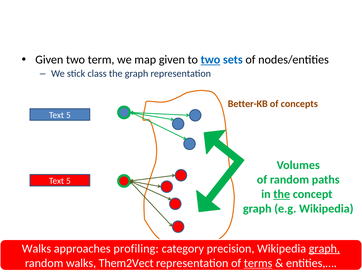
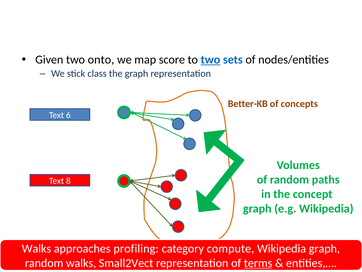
term: term -> onto (101, 60)
map given: given -> score (172, 60)
5: 5 -> 6 (68, 115)
5: 5 -> 8 (68, 181)
the underline: present -> none (282, 194)
precision: precision -> compute (231, 248)
graph underline: present -> none (324, 248)
Them2Vect: Them2Vect -> Small2Vect (126, 263)
